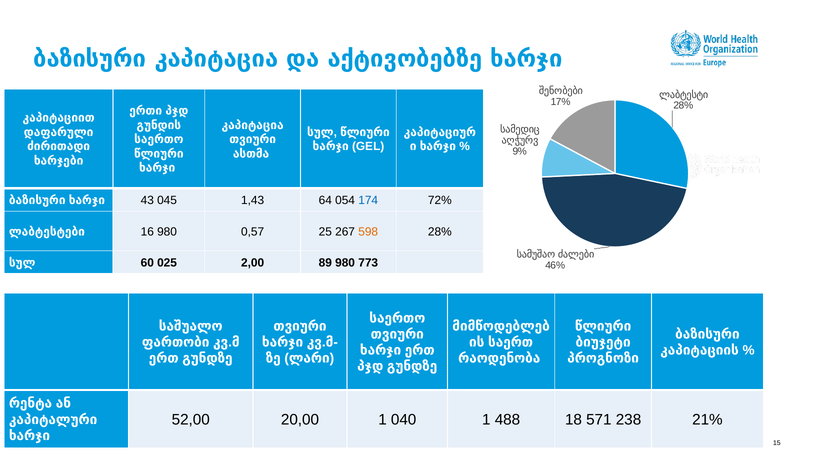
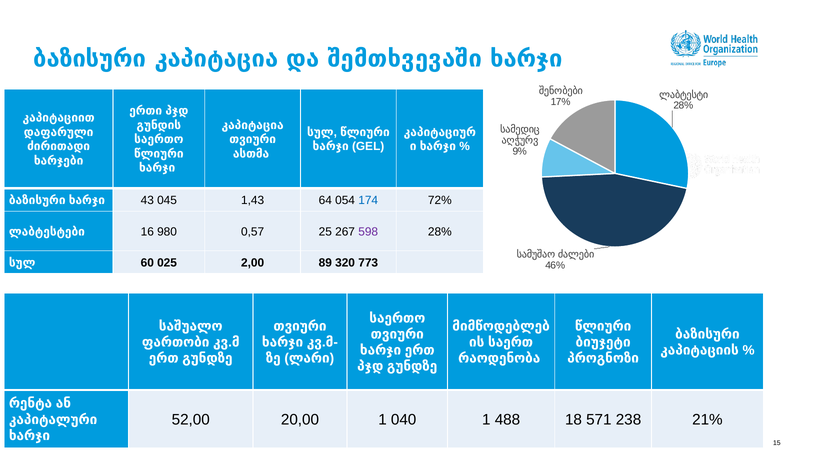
აქტივობებზე: აქტივობებზე -> შემთხვევაში (405, 59)
598 colour: orange -> purple (368, 232)
89 980: 980 -> 320 (345, 263)
